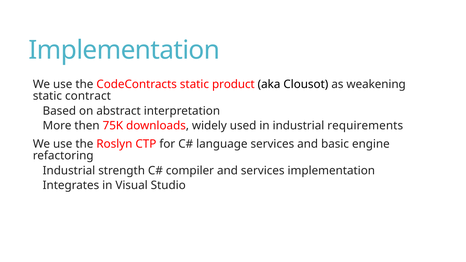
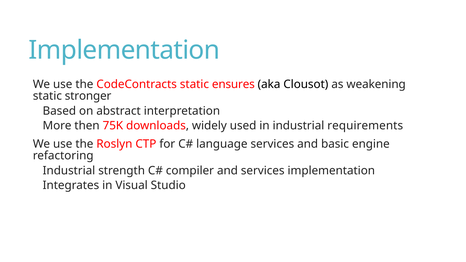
product: product -> ensures (233, 84)
contract: contract -> stronger (88, 96)
